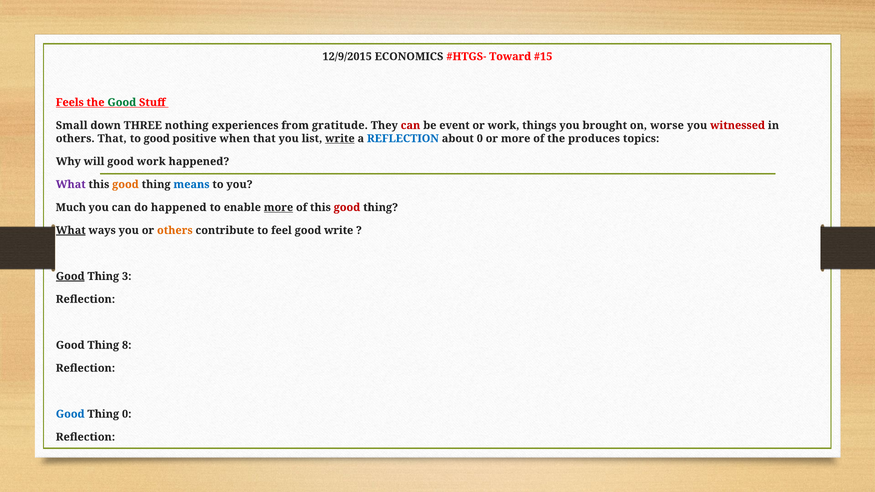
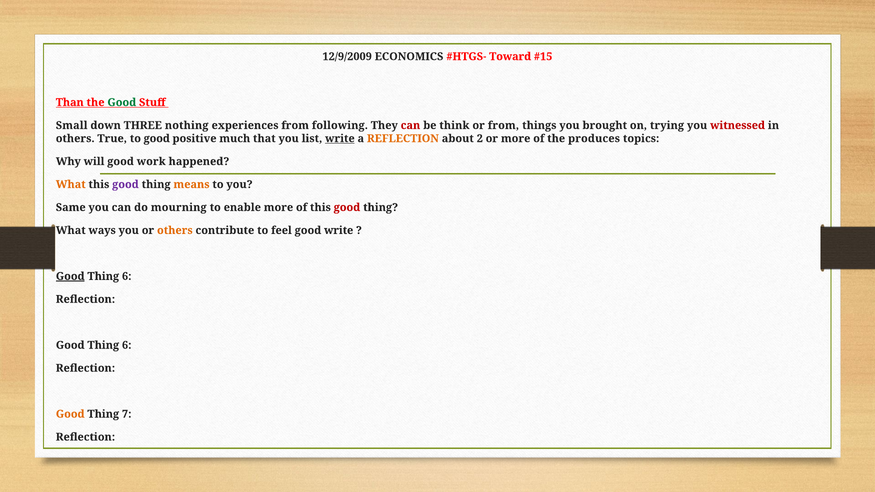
12/9/2015: 12/9/2015 -> 12/9/2009 (347, 57)
Feels: Feels -> Than (70, 102)
gratitude: gratitude -> following (340, 125)
event: event -> think (454, 125)
or work: work -> from (503, 125)
worse: worse -> trying (667, 125)
others That: That -> True (112, 139)
when: when -> much (235, 139)
REFLECTION colour: blue -> orange (403, 139)
about 0: 0 -> 2 (480, 139)
What colour: purple -> orange (71, 185)
good colour: orange -> purple (125, 185)
means colour: blue -> orange (192, 185)
Much: Much -> Same (71, 207)
do happened: happened -> mourning (179, 207)
more underline: present -> none (278, 207)
What underline: present -> none (71, 230)
3: 3 -> 6 (127, 276)
8: 8 -> 6 (127, 345)
Good colour: blue -> orange (70, 414)
Thing 0: 0 -> 7 (127, 414)
